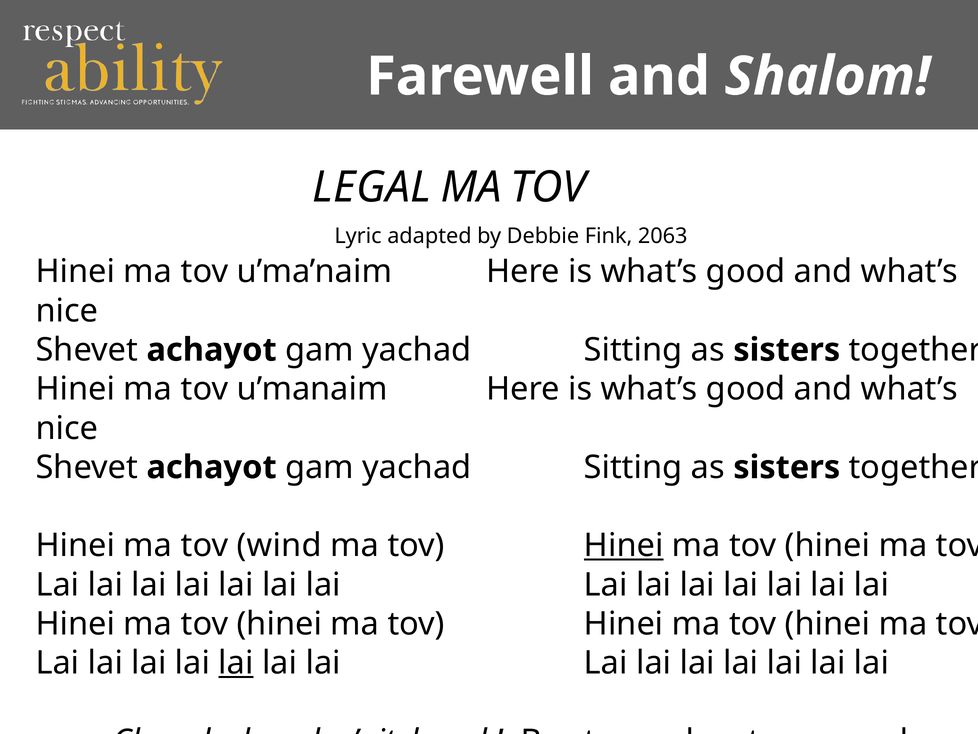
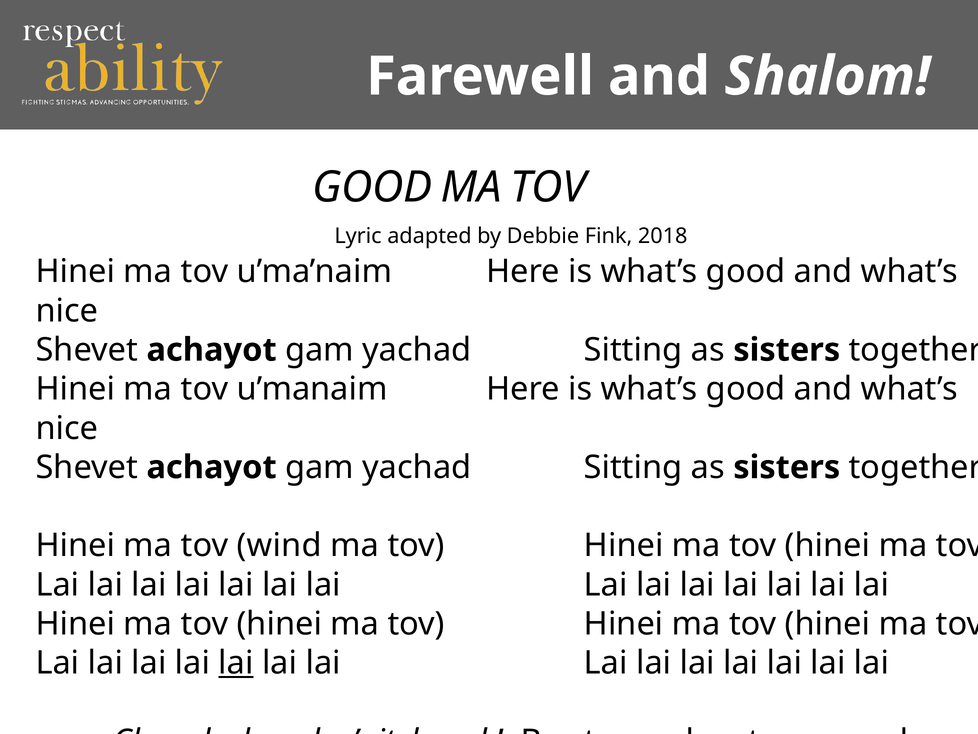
LEGAL: LEGAL -> GOOD (372, 187)
2063: 2063 -> 2018 (663, 236)
Hinei underline: present -> none (624, 545)
